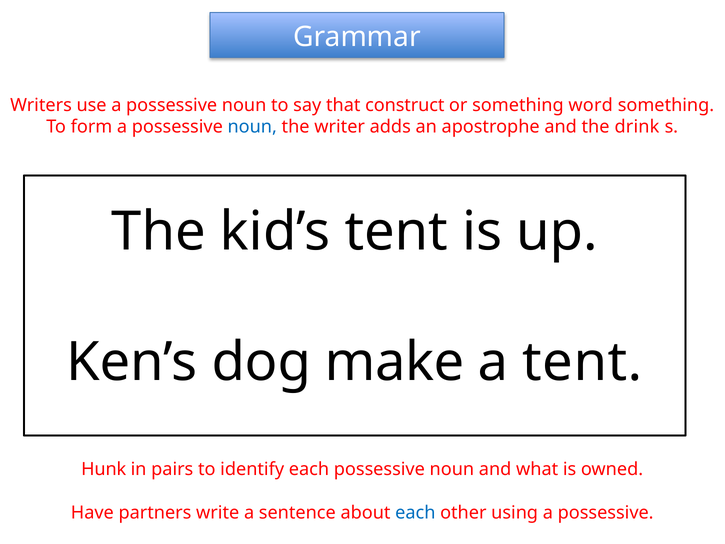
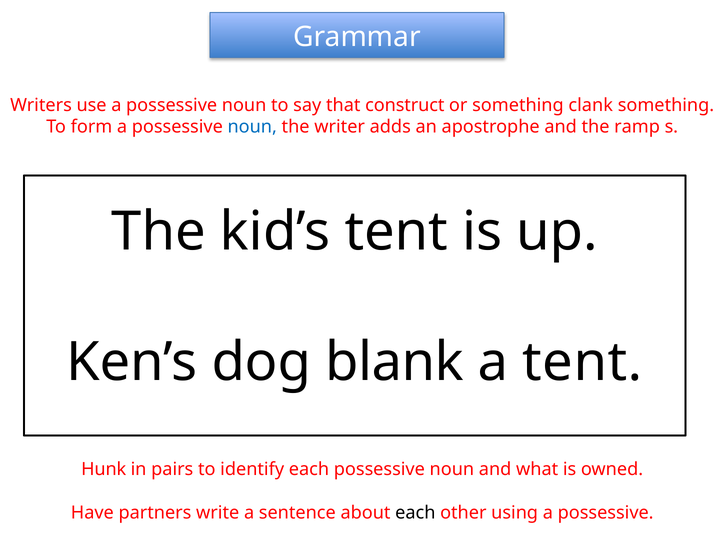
word: word -> clank (591, 105)
drink: drink -> ramp (637, 127)
make: make -> blank (395, 362)
each colour: blue -> black (415, 513)
